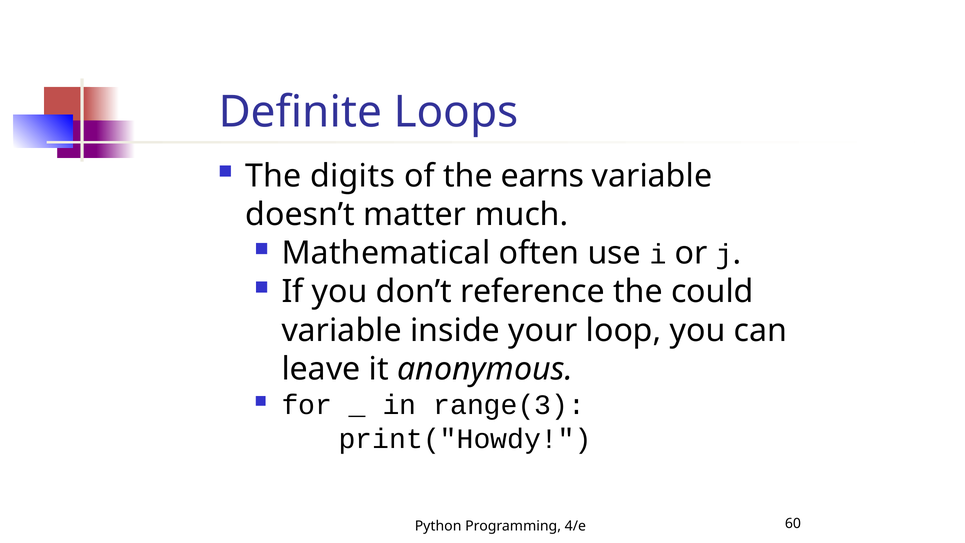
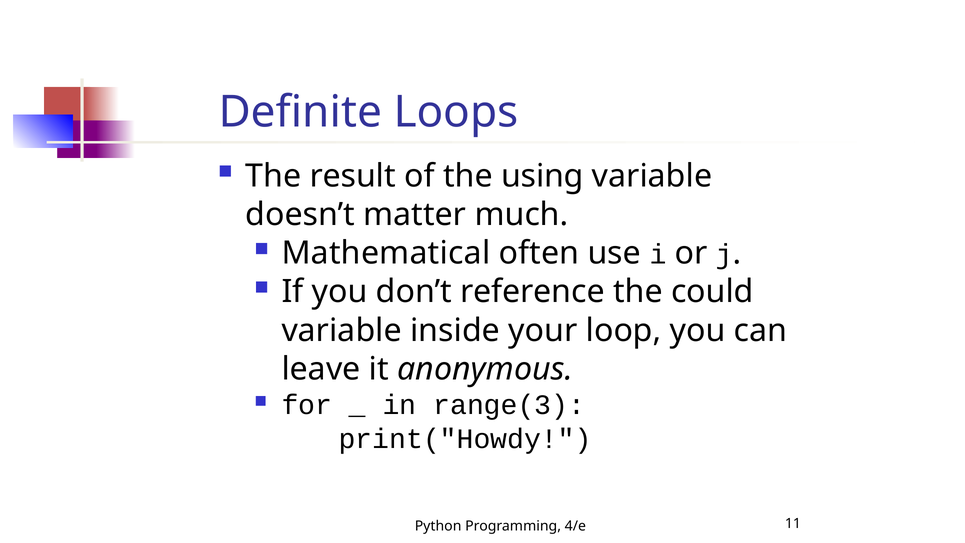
digits: digits -> result (353, 176)
earns: earns -> using (542, 176)
60: 60 -> 11 (793, 523)
